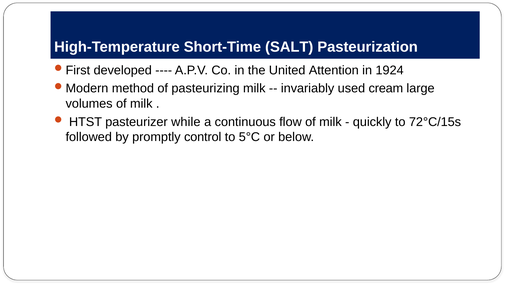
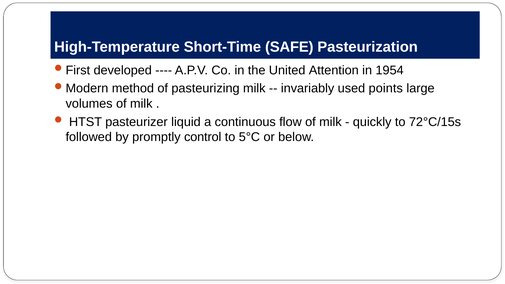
SALT: SALT -> SAFE (289, 47)
1924: 1924 -> 1954 (390, 70)
cream: cream -> points (386, 89)
while: while -> liquid (186, 122)
